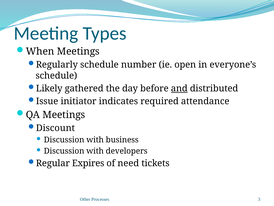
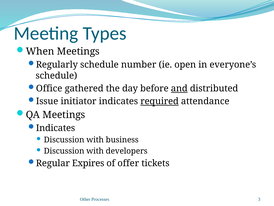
Likely: Likely -> Office (49, 88)
required underline: none -> present (160, 101)
Discount: Discount -> Indicates (56, 128)
need: need -> offer (128, 163)
